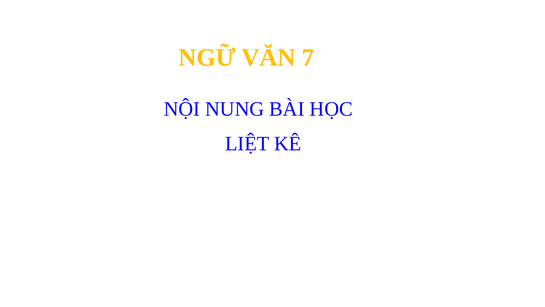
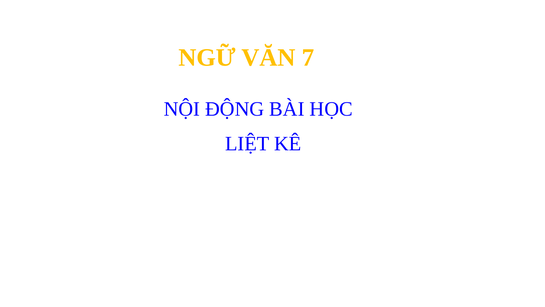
NUNG: NUNG -> ĐỘNG (235, 109)
